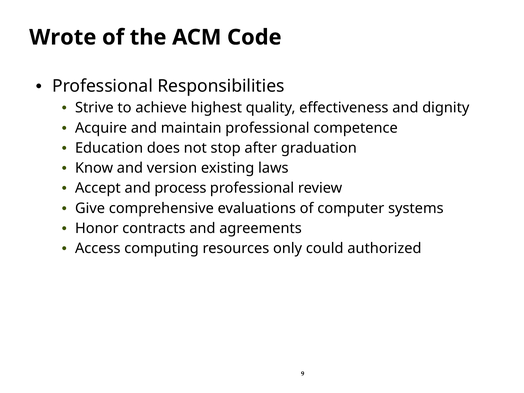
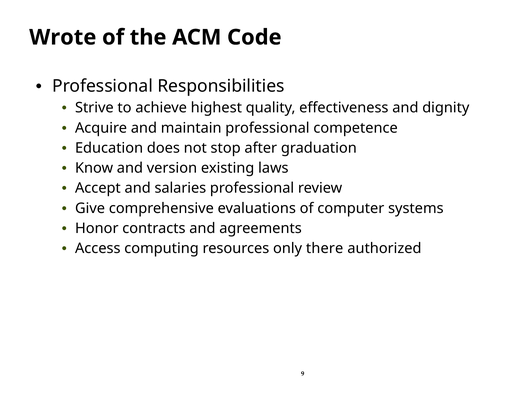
process: process -> salaries (180, 188)
could: could -> there (325, 248)
